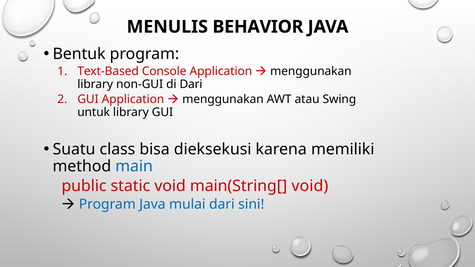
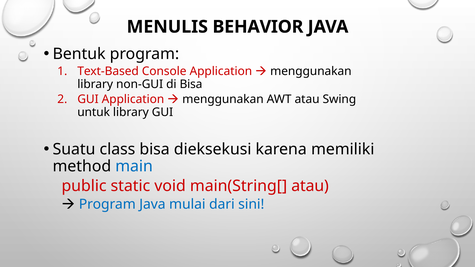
di Dari: Dari -> Bisa (191, 84)
main(String[ void: void -> atau (310, 186)
